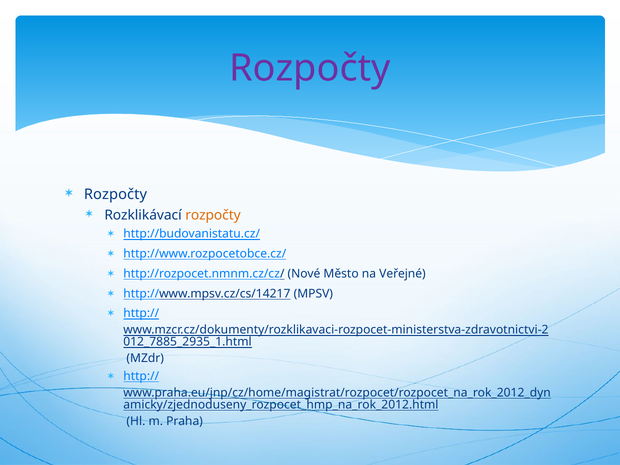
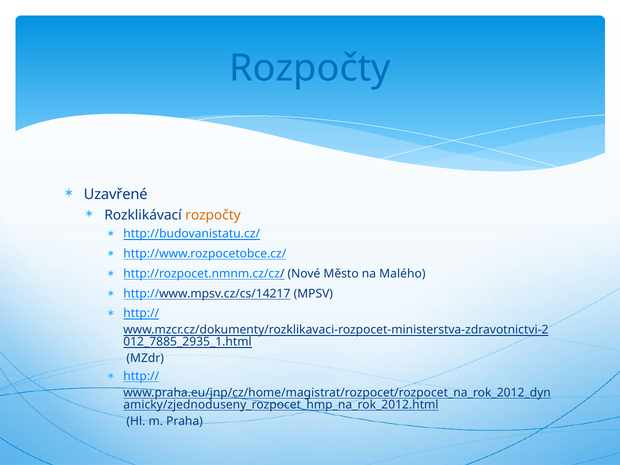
Rozpočty colour: purple -> blue (310, 68)
Rozpočty: Rozpočty -> Uzavřené (116, 194)
Veřejné: Veřejné -> Malého (402, 274)
